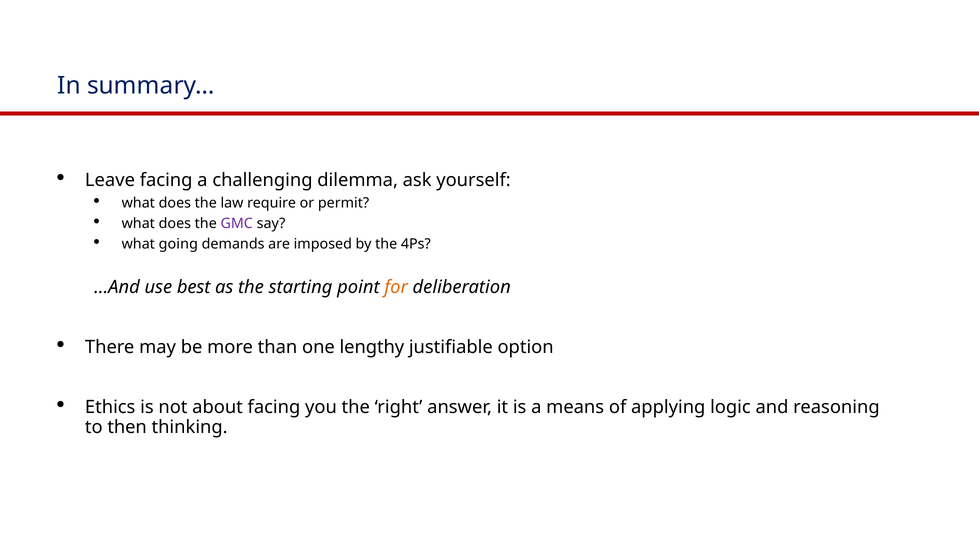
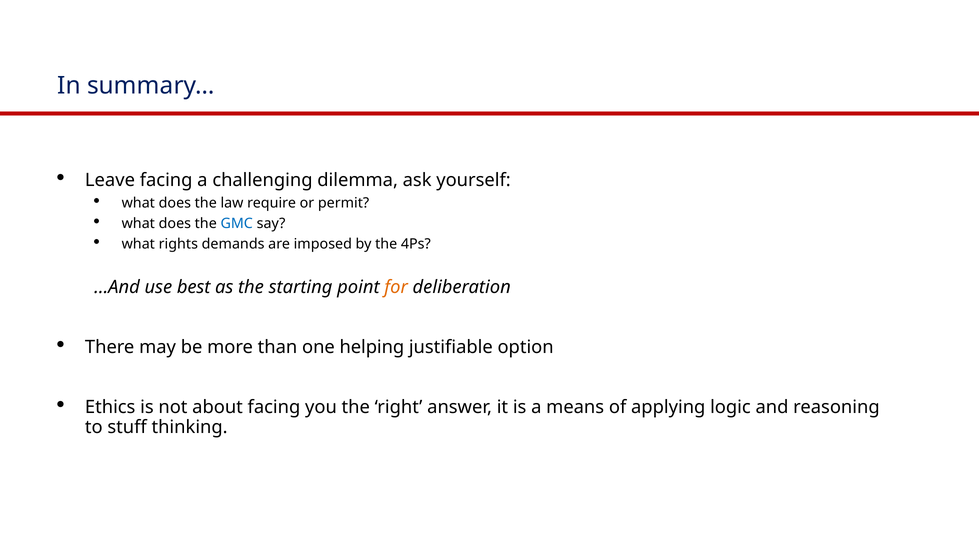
GMC colour: purple -> blue (237, 223)
going: going -> rights (178, 244)
lengthy: lengthy -> helping (372, 347)
then: then -> stuff (127, 427)
